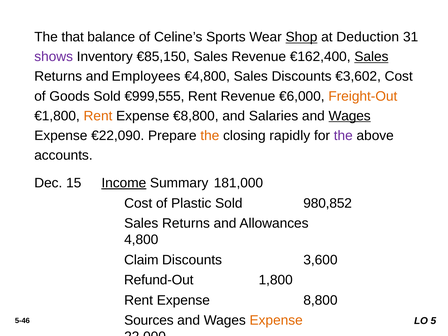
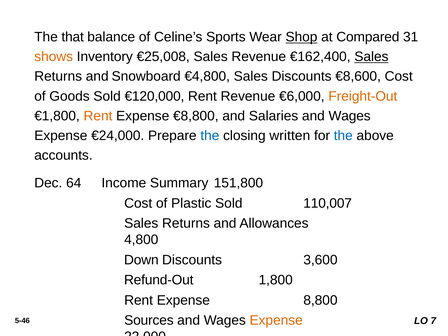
Deduction: Deduction -> Compared (368, 37)
shows colour: purple -> orange (54, 57)
€85,150: €85,150 -> €25,008 (163, 57)
Employees: Employees -> Snowboard (146, 76)
€3,602: €3,602 -> €8,600 (358, 76)
€999,555: €999,555 -> €120,000 (154, 96)
Wages underline: present -> none (350, 116)
€22,090: €22,090 -> €24,000 (118, 136)
the colour: orange -> blue (210, 136)
rapidly: rapidly -> written (290, 136)
the colour: purple -> blue (343, 136)
15: 15 -> 64 (74, 183)
Income underline: present -> none (124, 183)
181,000: 181,000 -> 151,800 (238, 183)
980,852: 980,852 -> 110,007 (328, 203)
Claim: Claim -> Down (141, 260)
5: 5 -> 7 (433, 321)
